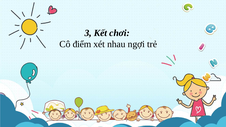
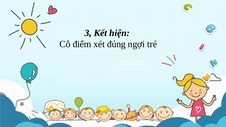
chơi: chơi -> hiện (120, 33)
nhau: nhau -> đúng (116, 44)
